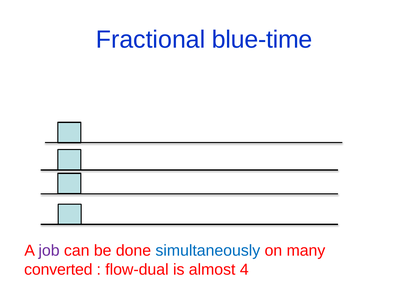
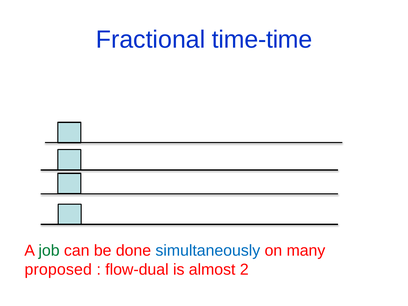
blue-time: blue-time -> time-time (262, 39)
job colour: purple -> green (49, 251)
converted: converted -> proposed (58, 270)
4: 4 -> 2 (244, 270)
